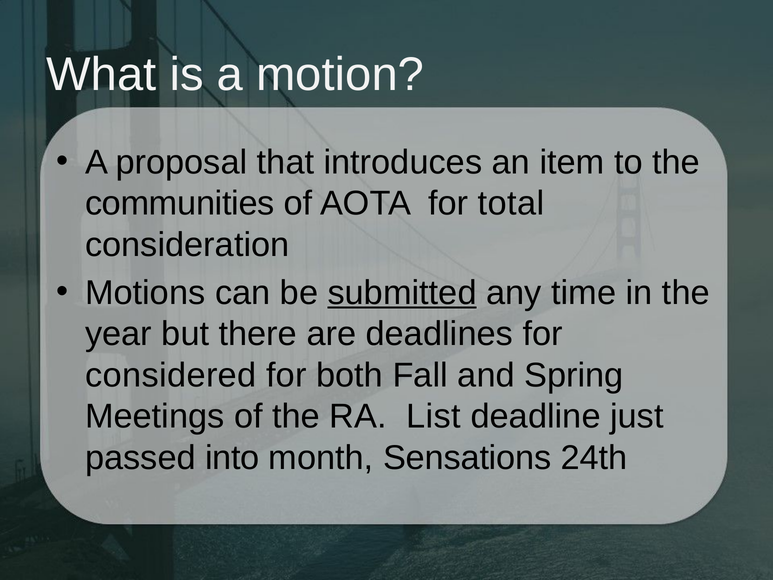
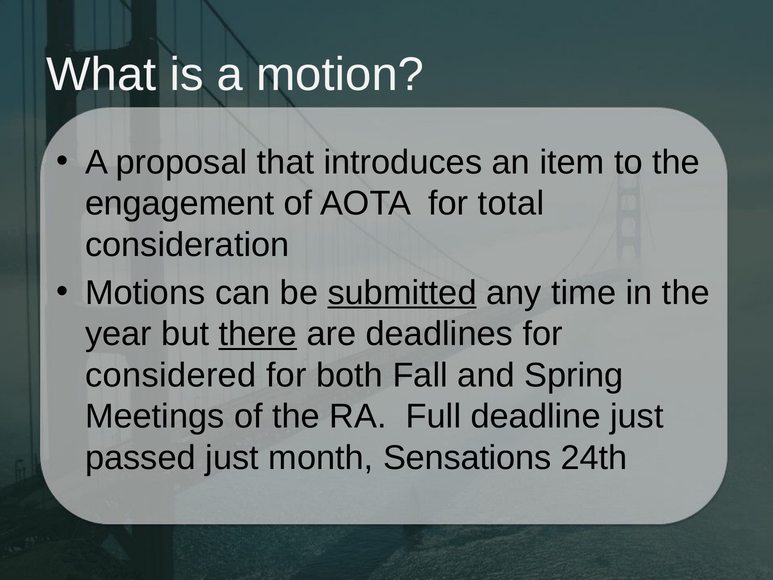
communities: communities -> engagement (180, 203)
there underline: none -> present (258, 334)
List: List -> Full (434, 416)
passed into: into -> just (232, 458)
